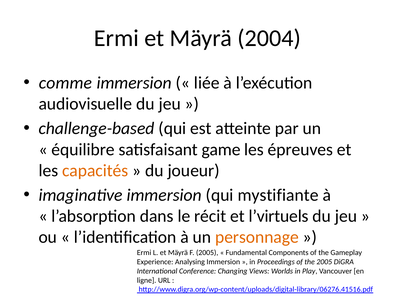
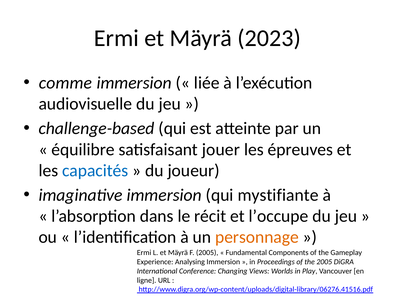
2004: 2004 -> 2023 (269, 38)
game: game -> jouer (221, 150)
capacités colour: orange -> blue (95, 171)
l’virtuels: l’virtuels -> l’occupe (279, 216)
